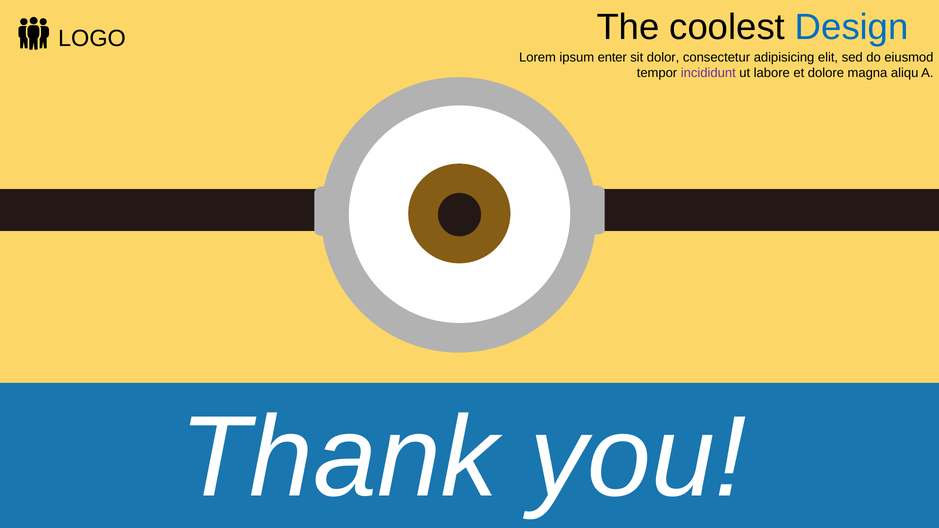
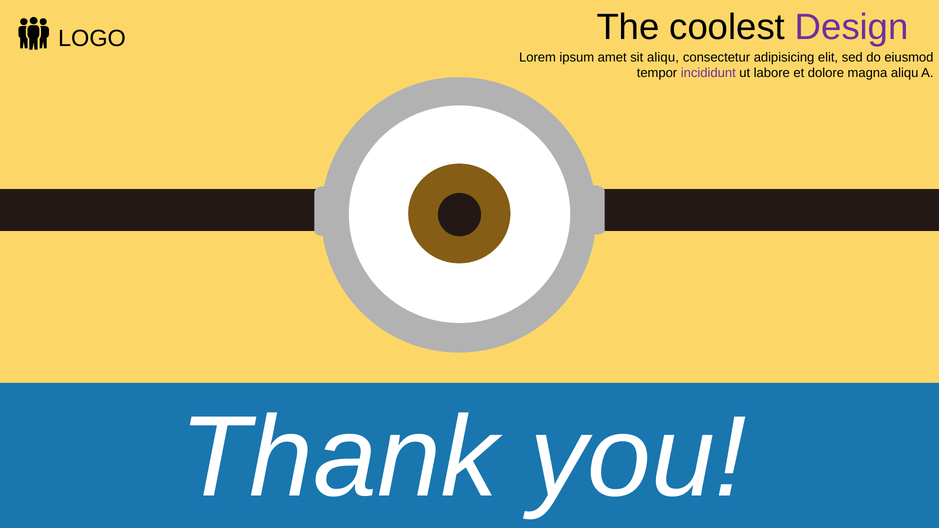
Design colour: blue -> purple (852, 27)
enter: enter -> amet (612, 58)
sit dolor: dolor -> aliqu (663, 58)
